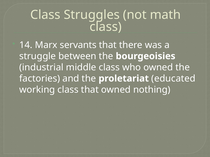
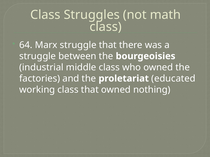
14: 14 -> 64 (26, 45)
Marx servants: servants -> struggle (78, 45)
